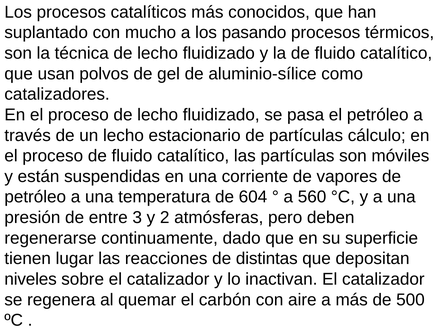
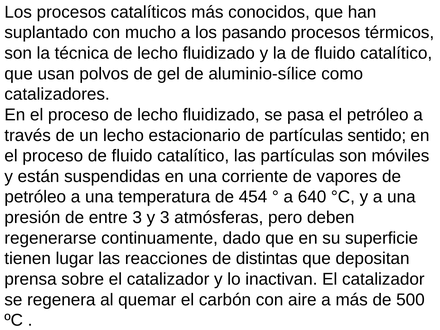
cálculo: cálculo -> sentido (377, 135)
604: 604 -> 454 (253, 197)
560: 560 -> 640 (312, 197)
y 2: 2 -> 3 (165, 218)
niveles: niveles -> prensa (31, 279)
